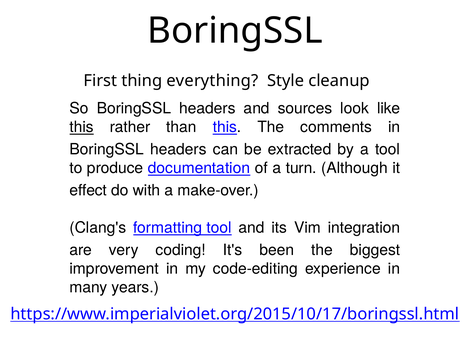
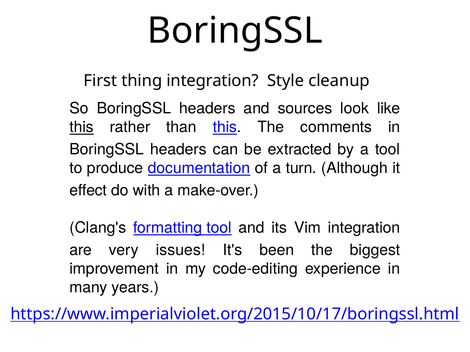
thing everything: everything -> integration (213, 81)
coding: coding -> issues (181, 250)
